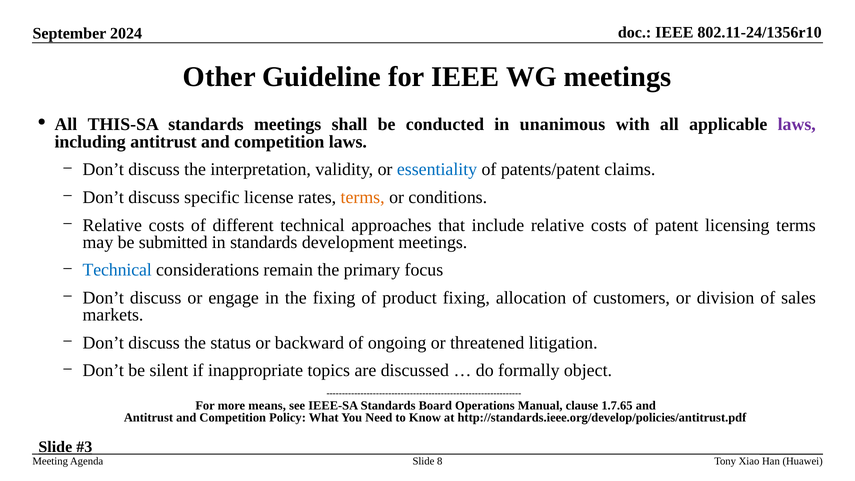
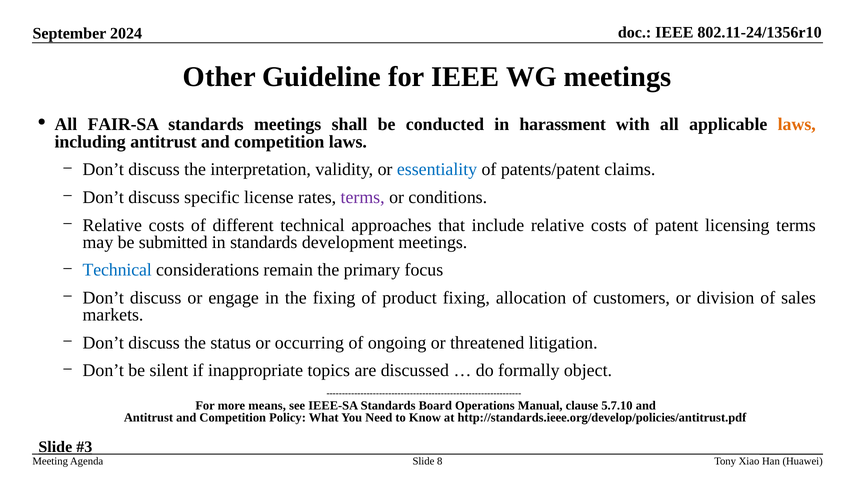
THIS-SA: THIS-SA -> FAIR-SA (123, 125)
unanimous: unanimous -> harassment (563, 125)
laws colour: purple -> orange (797, 125)
terms colour: orange -> purple (363, 197)
backward: backward -> occurring (309, 343)
1.7.65: 1.7.65 -> 5.7.10 (617, 406)
